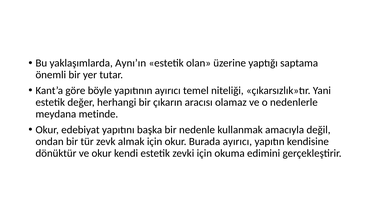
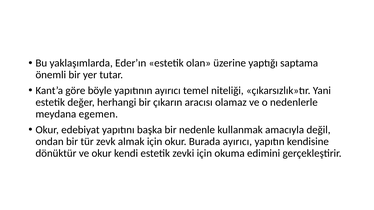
Aynı’ın: Aynı’ın -> Eder’ın (131, 63)
metinde: metinde -> egemen (98, 114)
